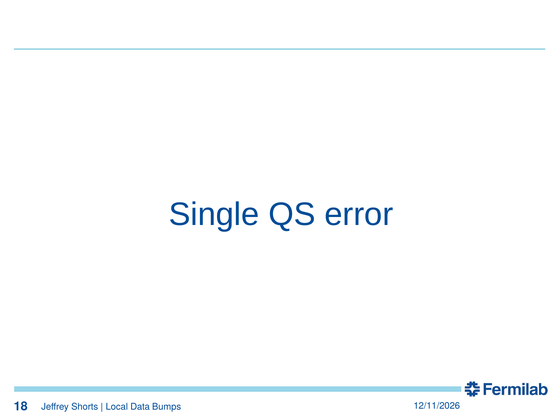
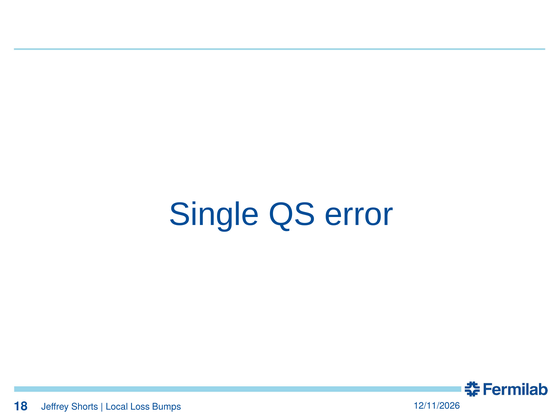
Data: Data -> Loss (140, 407)
